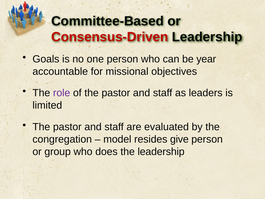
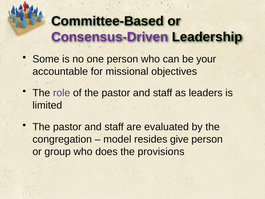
Consensus-Driven colour: red -> purple (110, 37)
Goals: Goals -> Some (46, 59)
year: year -> your (206, 59)
the leadership: leadership -> provisions (161, 151)
